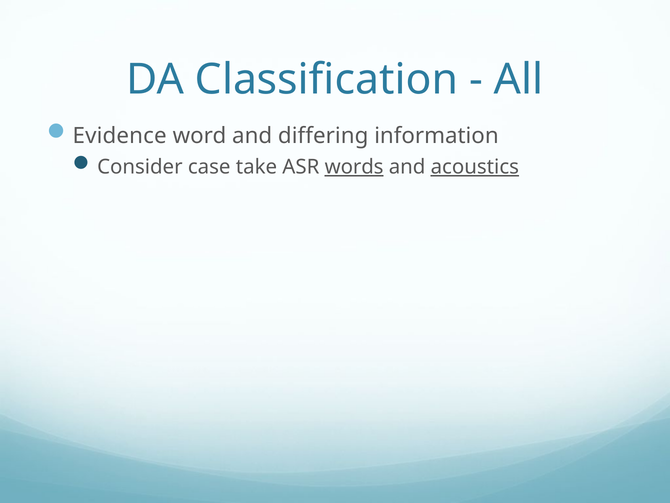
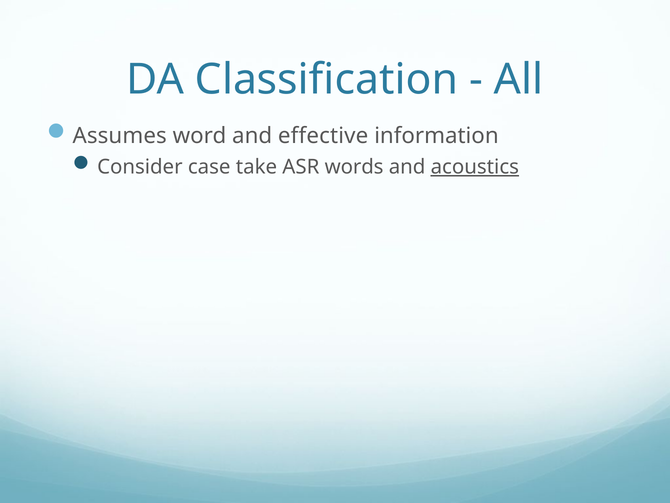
Evidence: Evidence -> Assumes (120, 136)
differing: differing -> effective (323, 136)
words underline: present -> none (354, 167)
